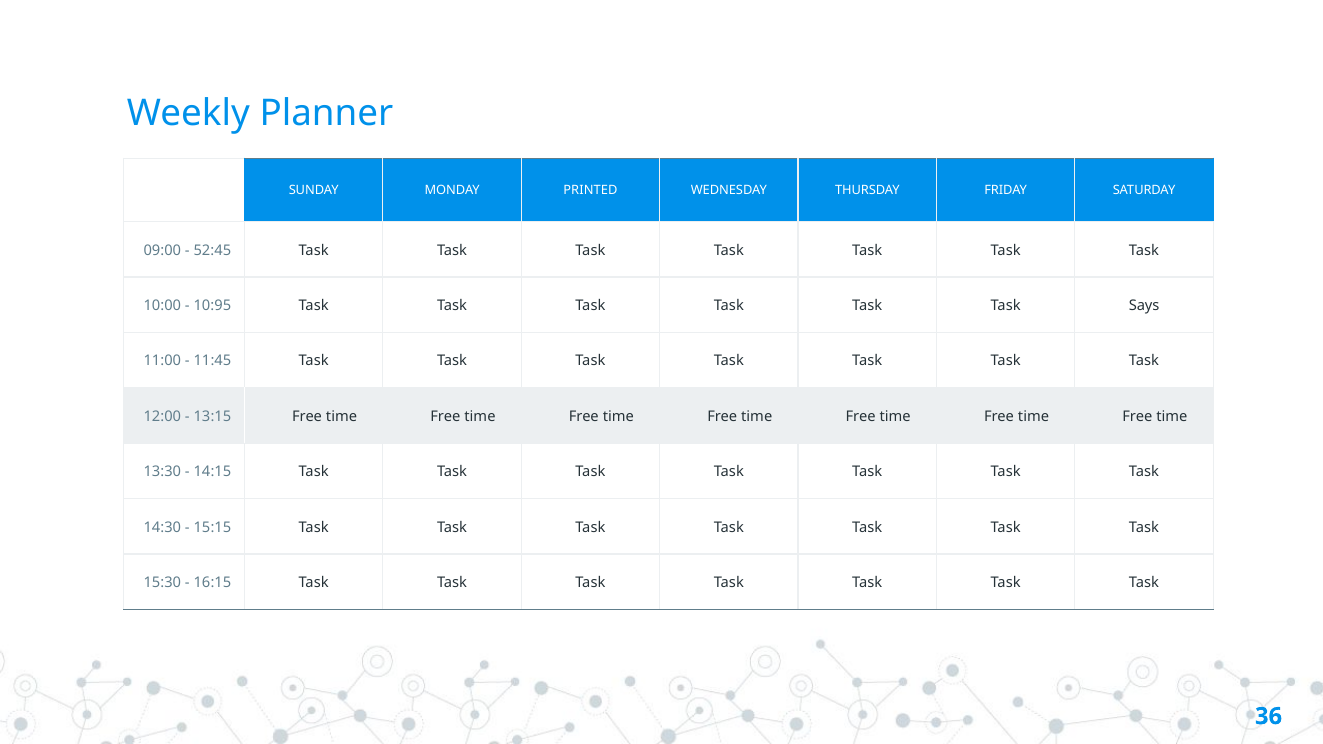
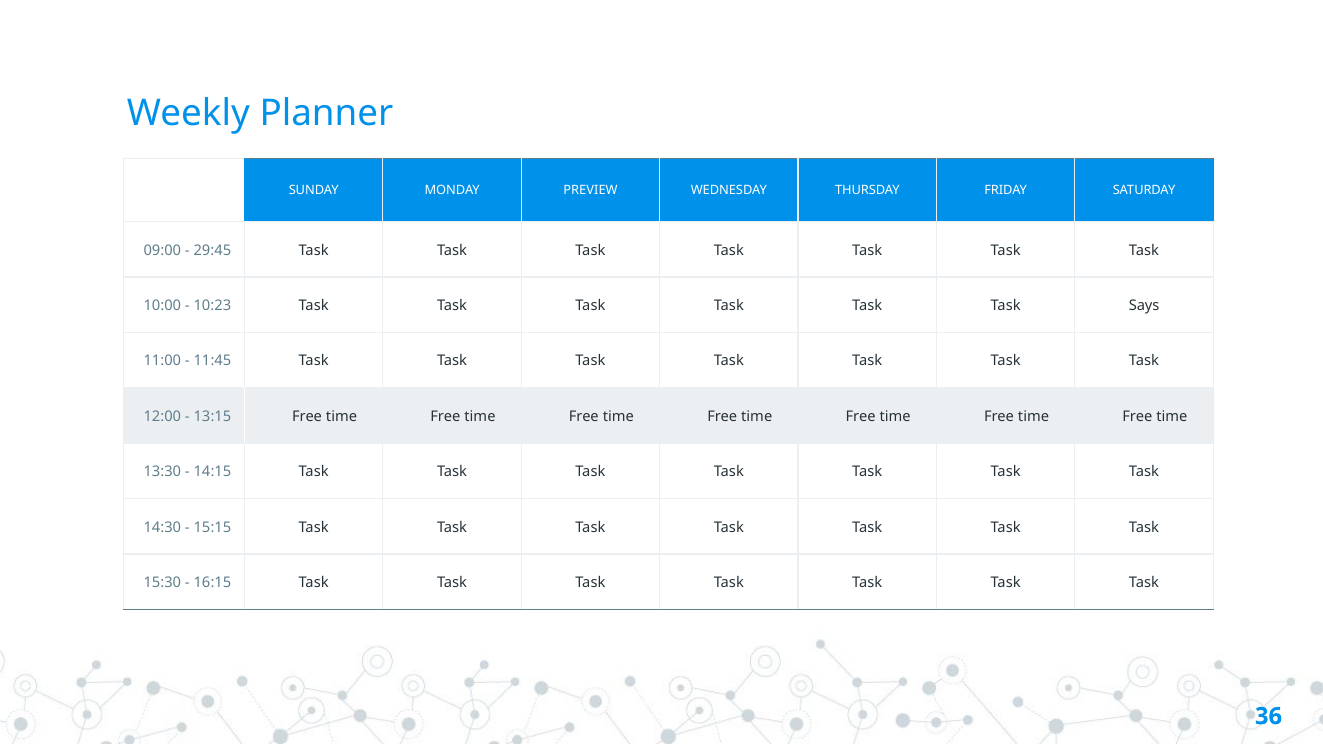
PRINTED: PRINTED -> PREVIEW (591, 191)
52:45: 52:45 -> 29:45 (212, 250)
10:95: 10:95 -> 10:23 (212, 306)
